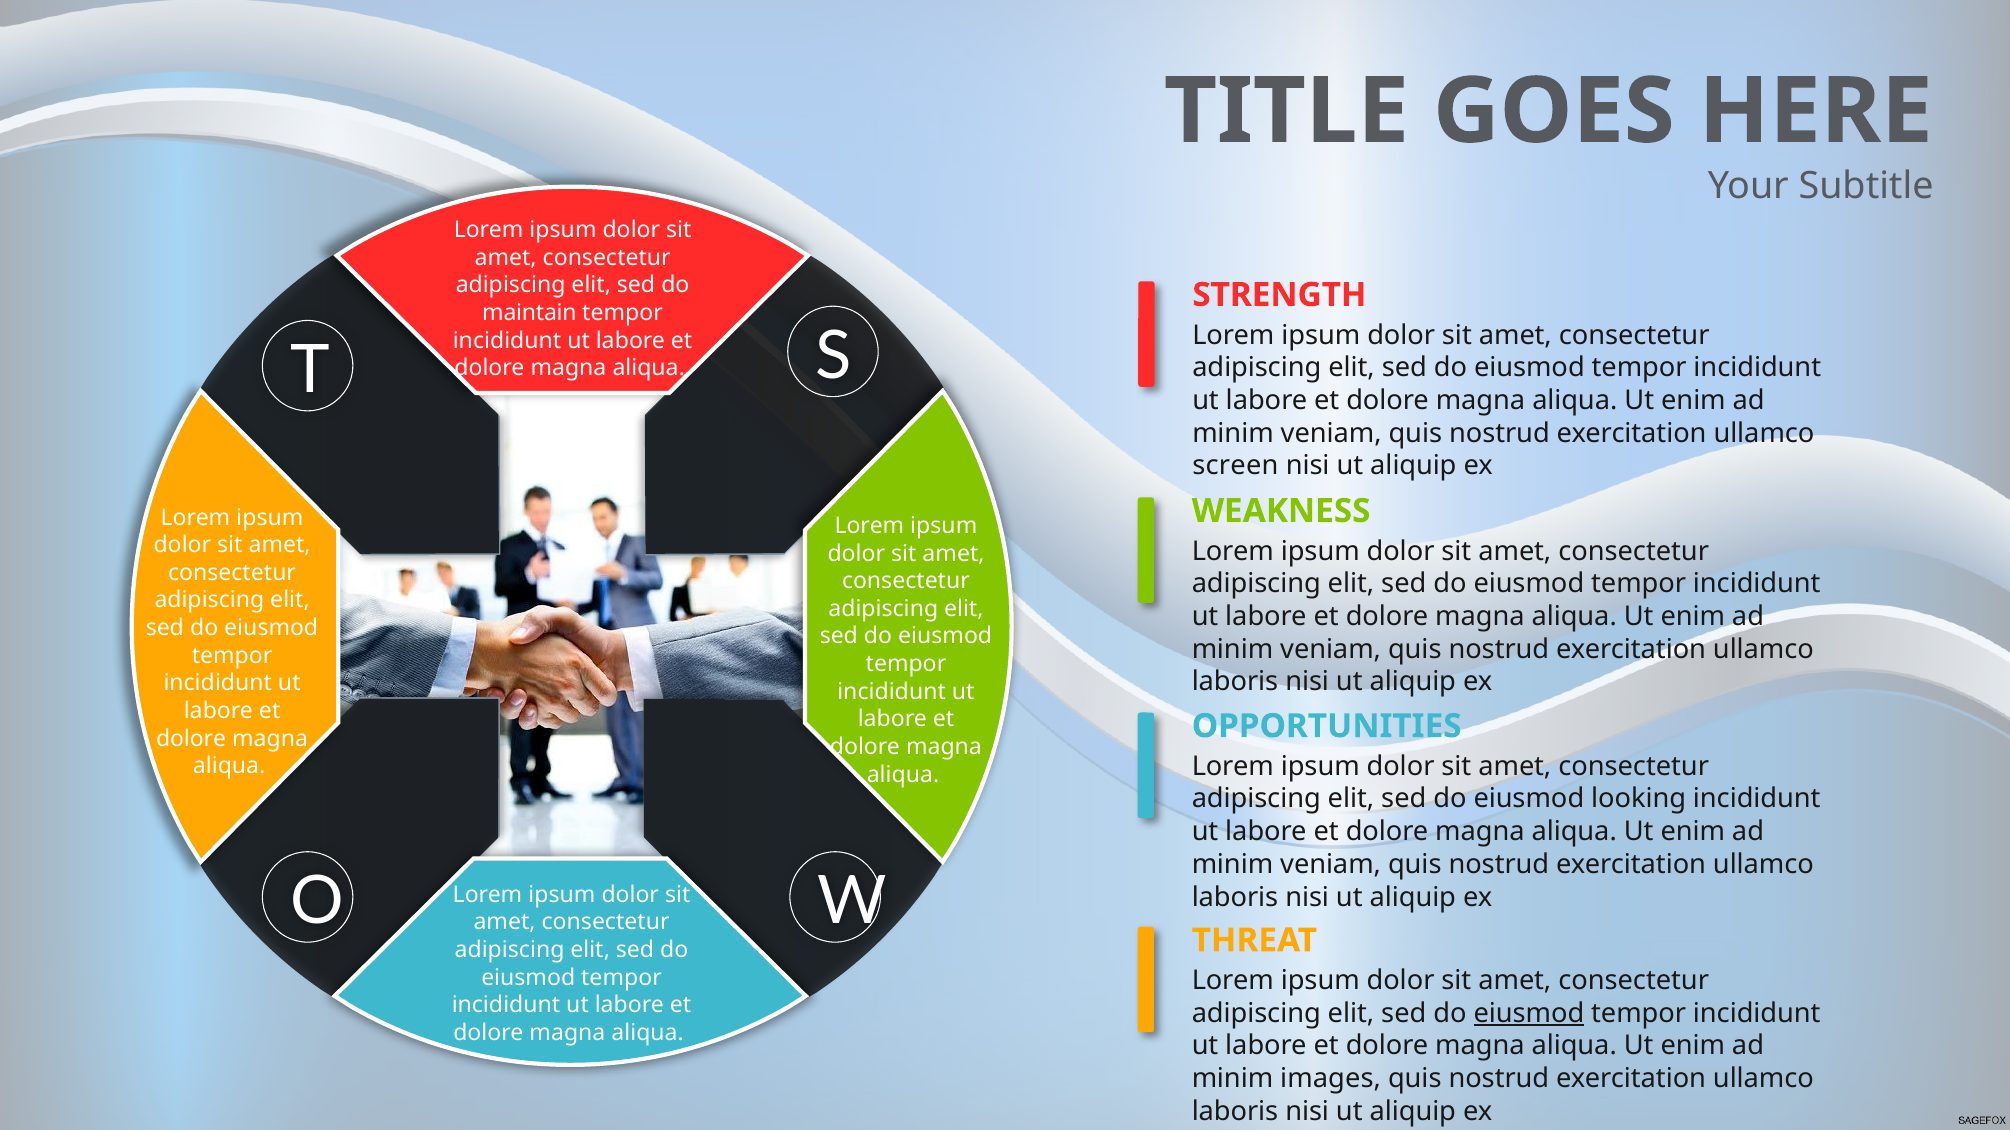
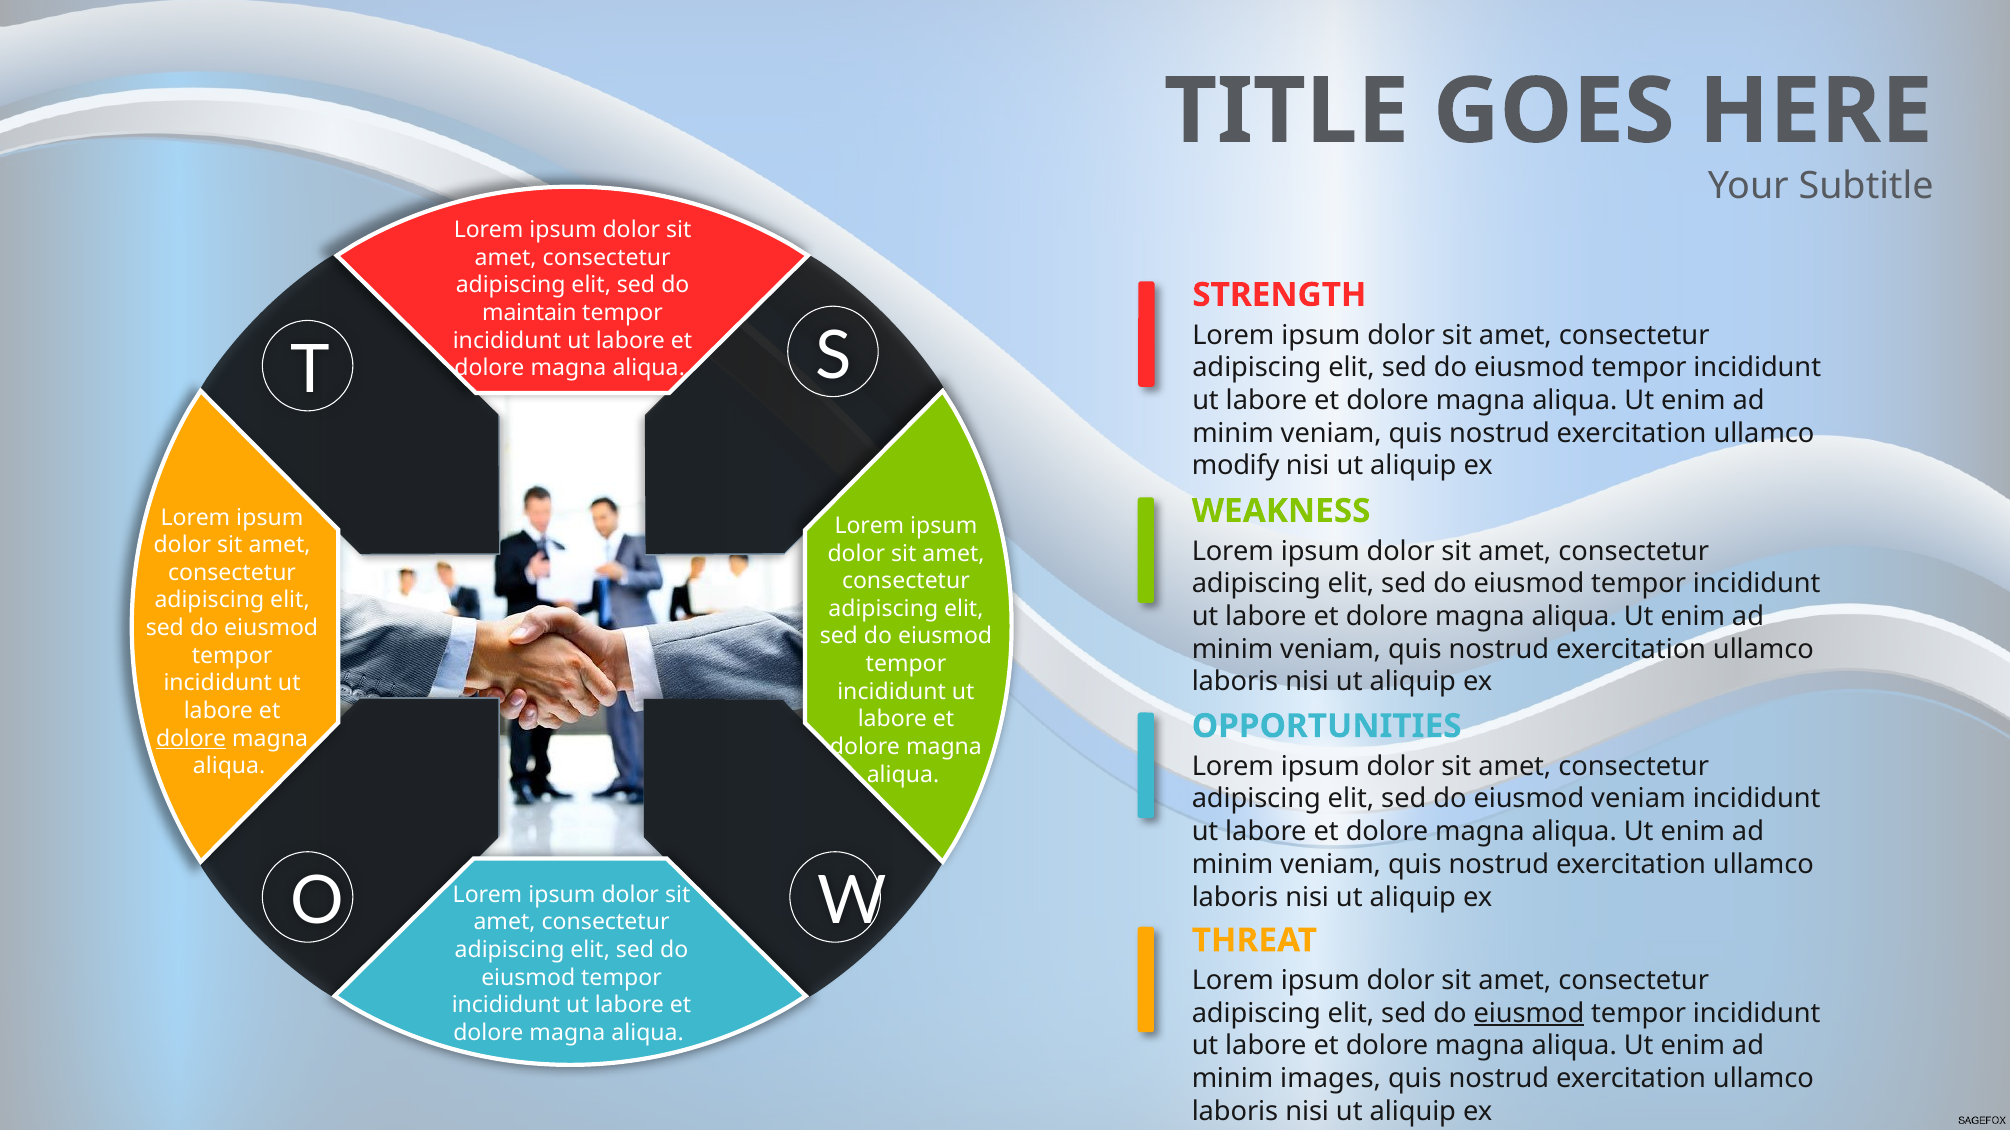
screen: screen -> modify (1236, 466)
dolore underline: none -> present (191, 739)
eiusmod looking: looking -> veniam (1639, 799)
